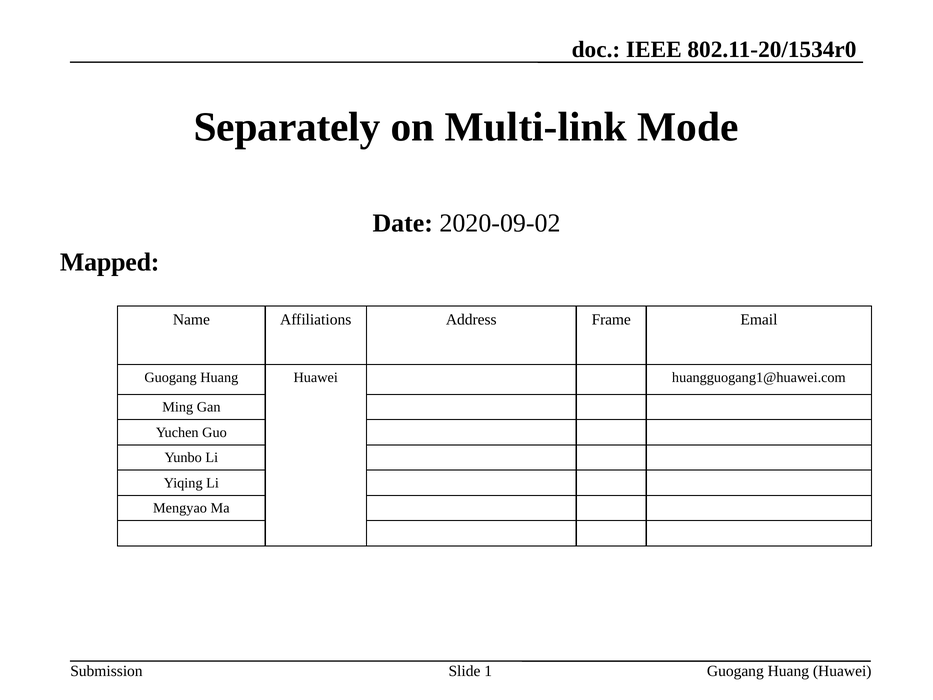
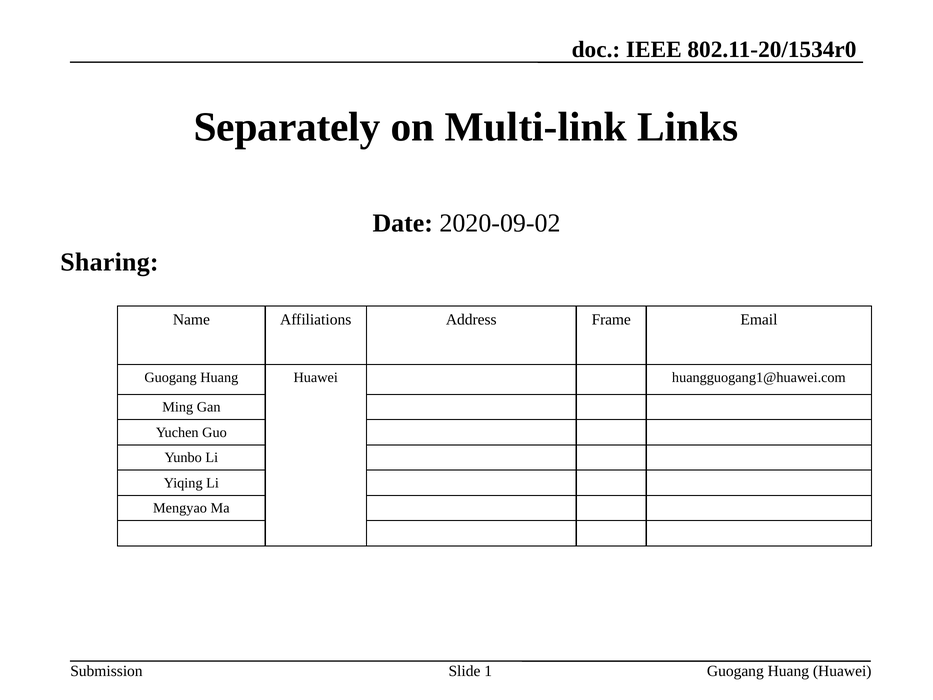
Mode: Mode -> Links (688, 127)
Mapped: Mapped -> Sharing (109, 262)
